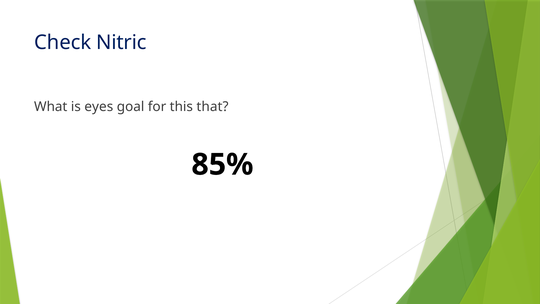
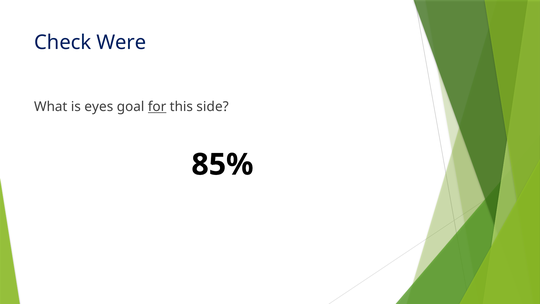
Nitric: Nitric -> Were (121, 43)
for underline: none -> present (157, 107)
that: that -> side (212, 107)
